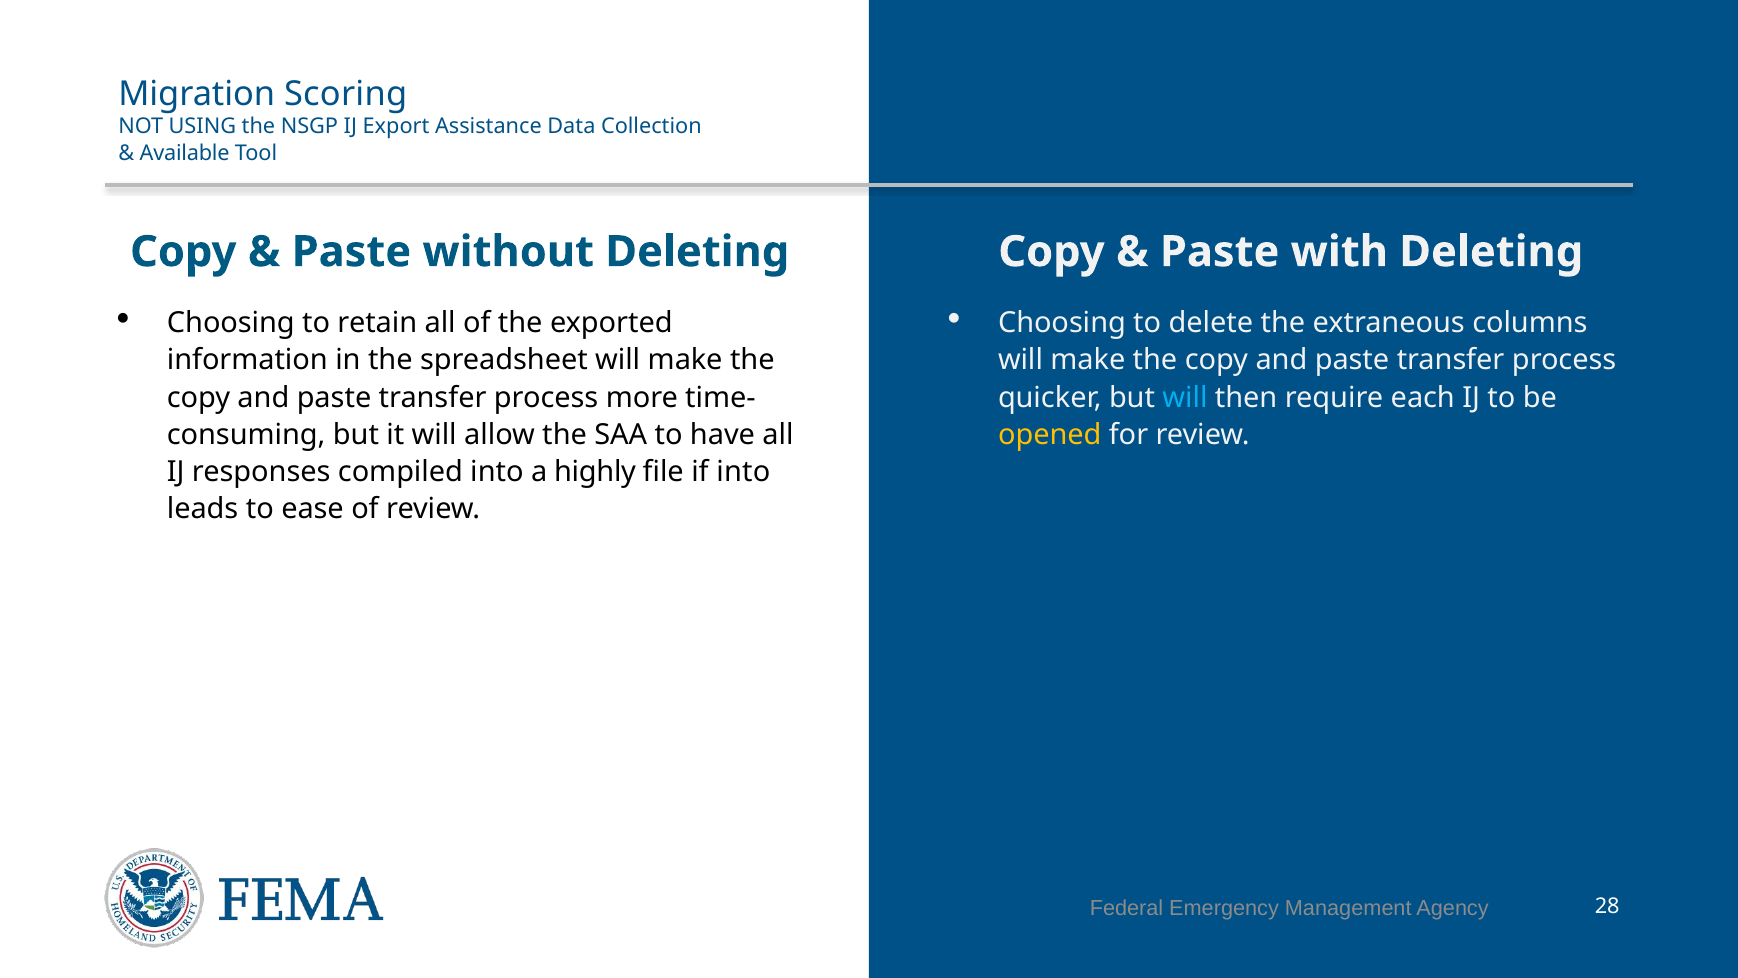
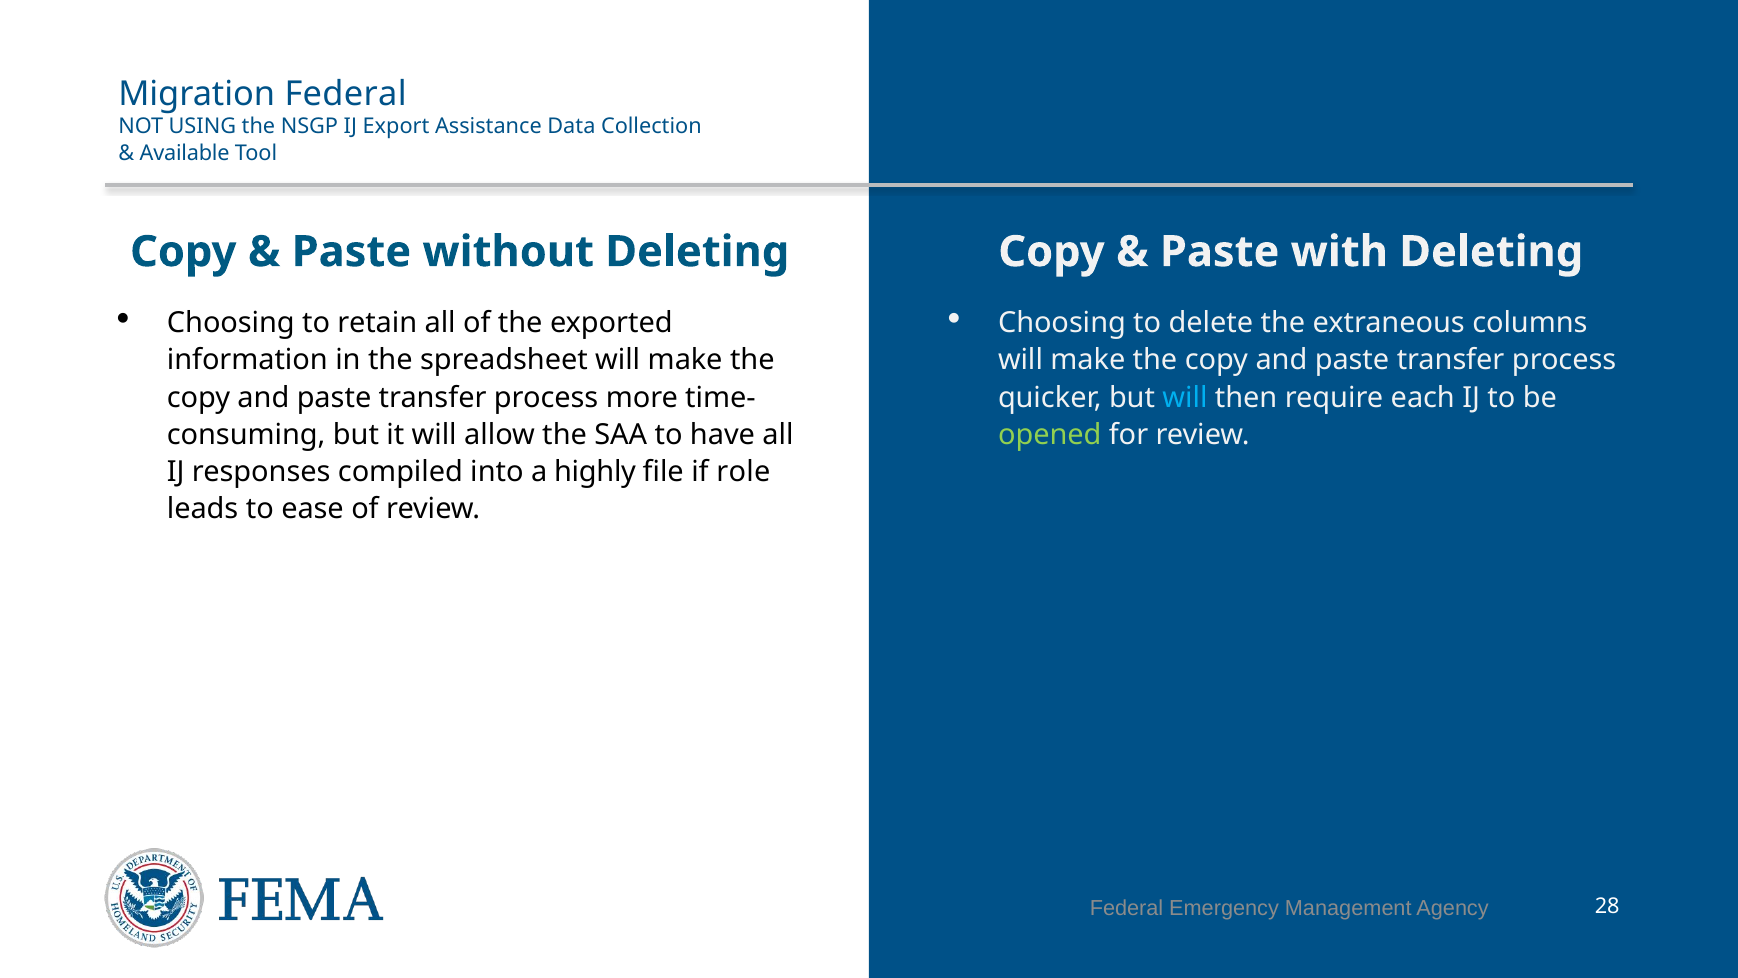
Migration Scoring: Scoring -> Federal (346, 94)
opened colour: yellow -> light green (1050, 435)
if into: into -> role (743, 472)
